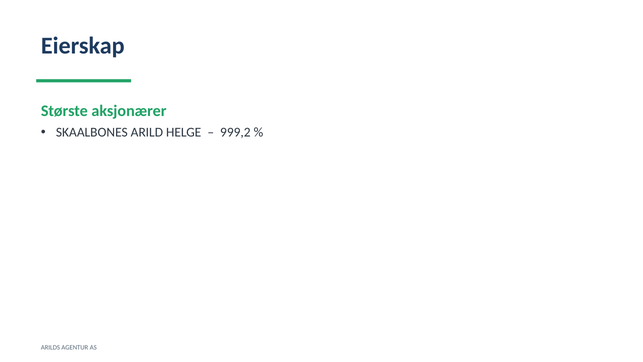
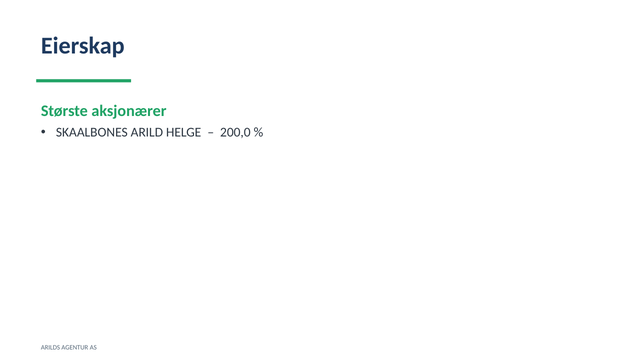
999,2: 999,2 -> 200,0 (235, 132)
